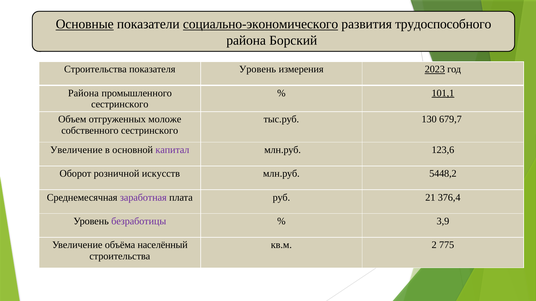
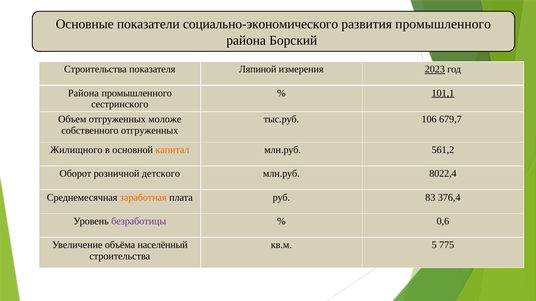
Основные underline: present -> none (85, 24)
социально-экономического underline: present -> none (261, 24)
развития трудоспособного: трудоспособного -> промышленного (443, 24)
показателя Уровень: Уровень -> Ляпиной (258, 69)
130: 130 -> 106 (429, 119)
собственного сестринского: сестринского -> отгруженных (150, 131)
Увеличение: Увеличение -> Жилищного (76, 150)
капитал colour: purple -> orange (172, 150)
123,6: 123,6 -> 561,2 (443, 150)
искусств: искусств -> детского (161, 174)
5448,2: 5448,2 -> 8022,4 (443, 174)
заработная colour: purple -> orange (143, 198)
21: 21 -> 83 (430, 198)
3,9: 3,9 -> 0,6 (443, 222)
2: 2 -> 5 (434, 245)
